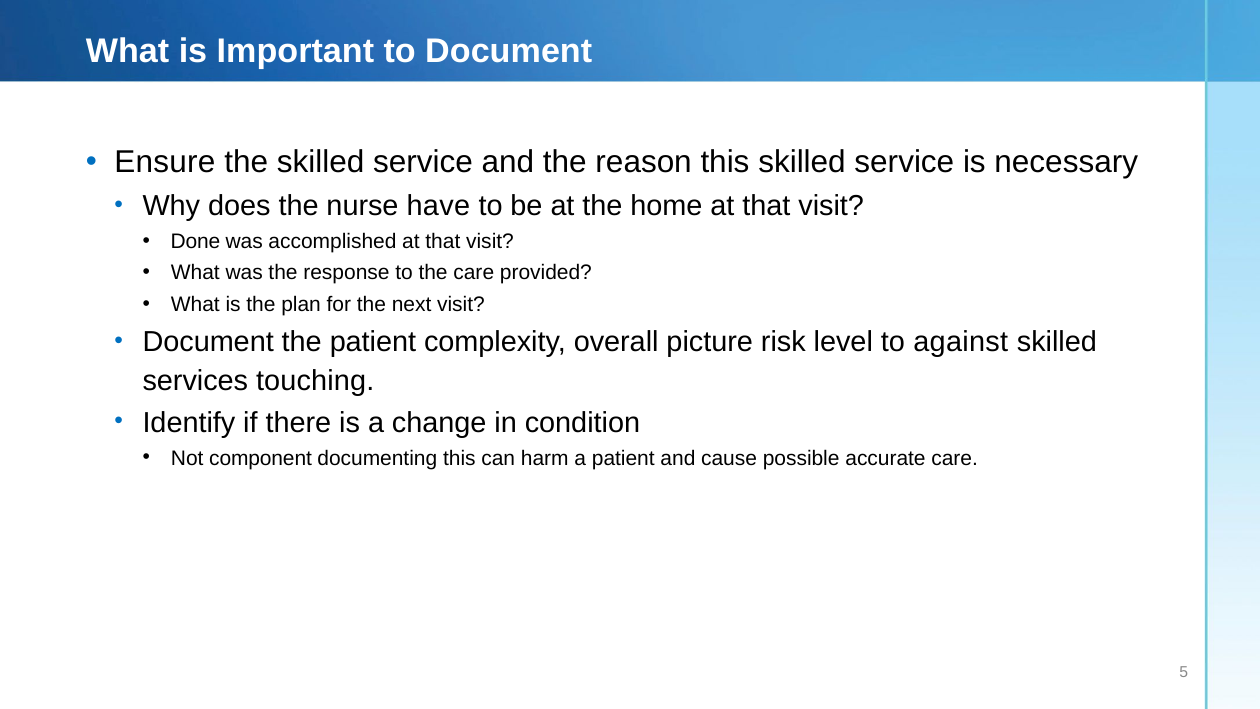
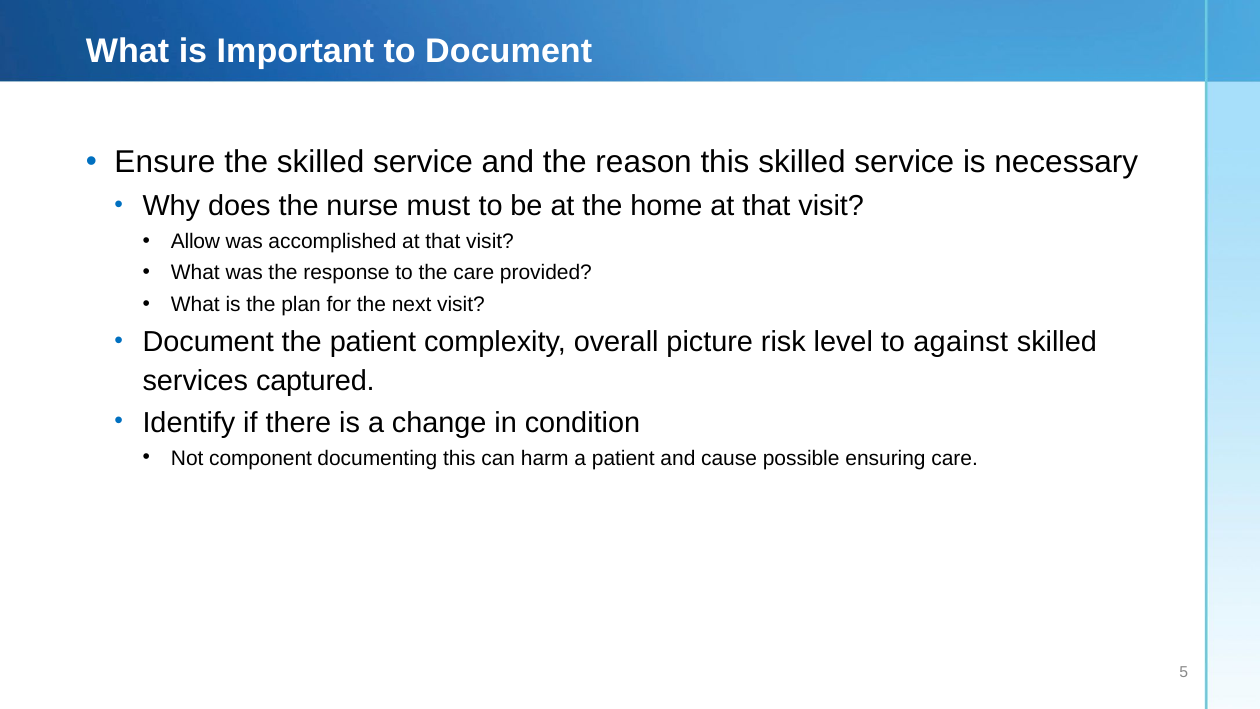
have: have -> must (438, 206)
Done: Done -> Allow (195, 241)
touching: touching -> captured (315, 380)
accurate: accurate -> ensuring (886, 458)
